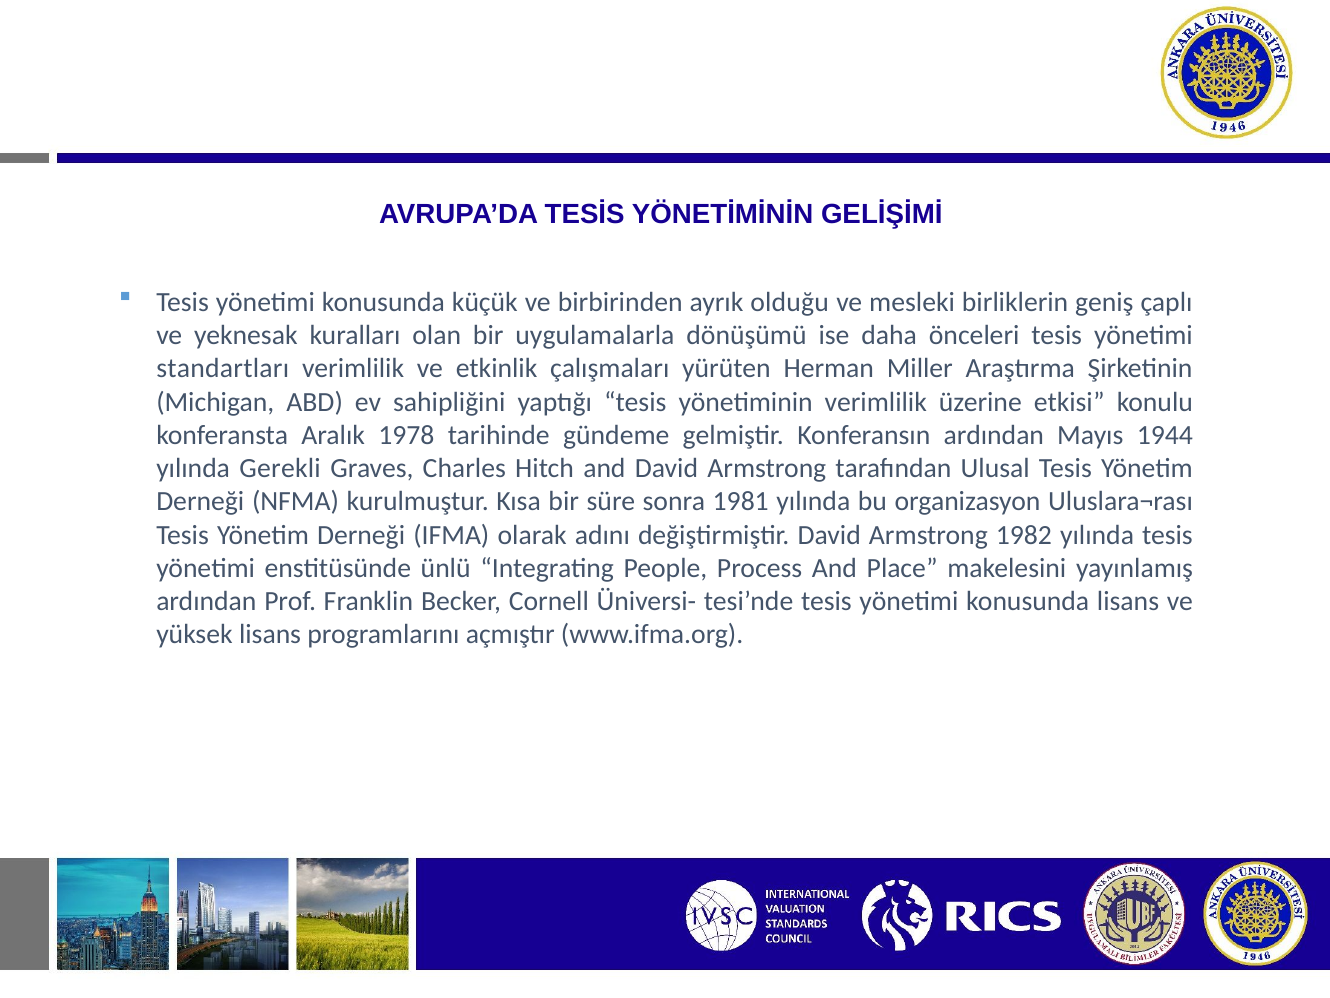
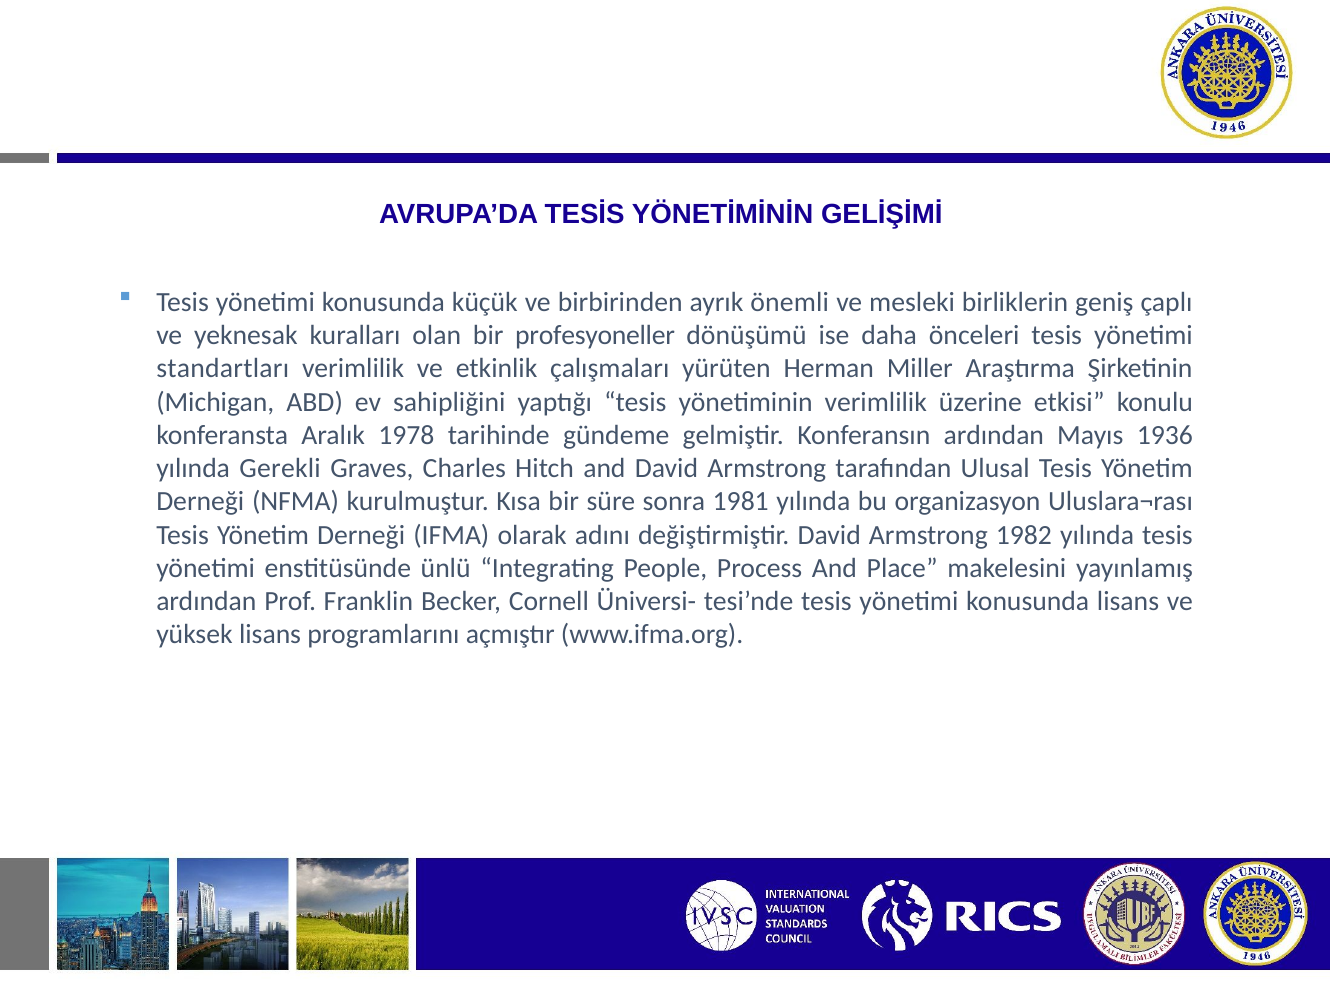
olduğu: olduğu -> önemli (790, 302)
uygulamalarla: uygulamalarla -> profesyoneller (595, 335)
1944: 1944 -> 1936 (1165, 435)
